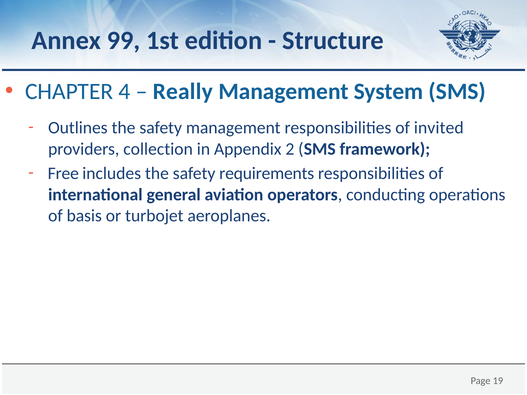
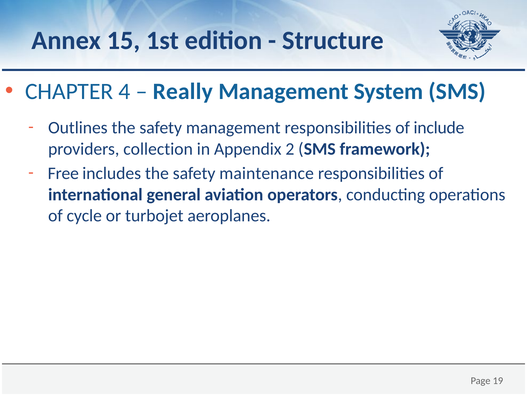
99: 99 -> 15 (123, 40)
invited: invited -> include (439, 128)
requirements: requirements -> maintenance (267, 174)
basis: basis -> cycle (84, 216)
